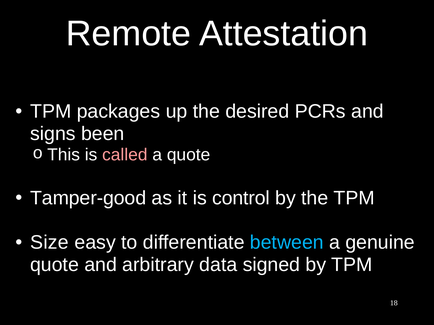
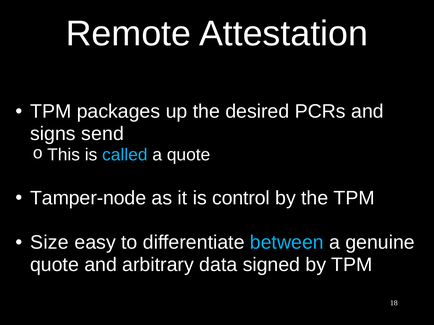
been: been -> send (103, 134)
called colour: pink -> light blue (125, 155)
Tamper-good: Tamper-good -> Tamper-node (88, 198)
